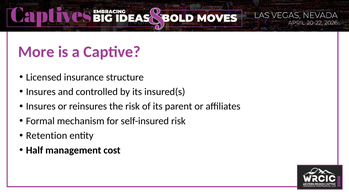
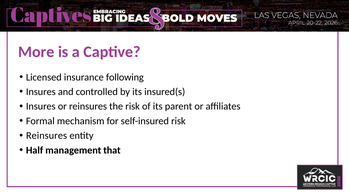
structure: structure -> following (125, 77)
Retention: Retention -> Reinsures (47, 136)
cost: cost -> that (112, 150)
